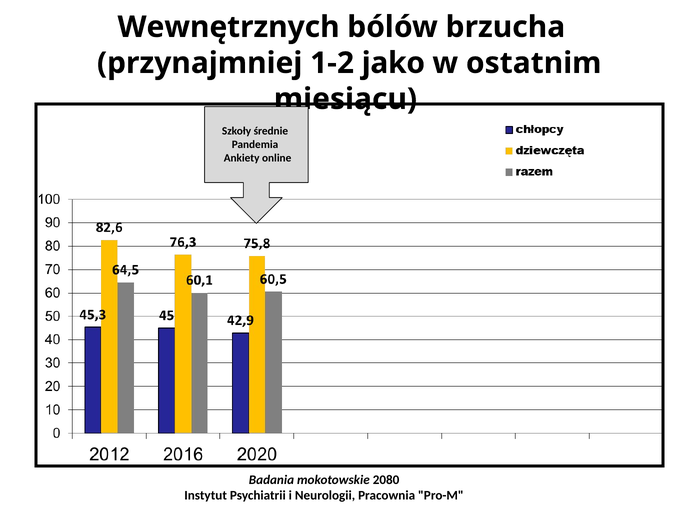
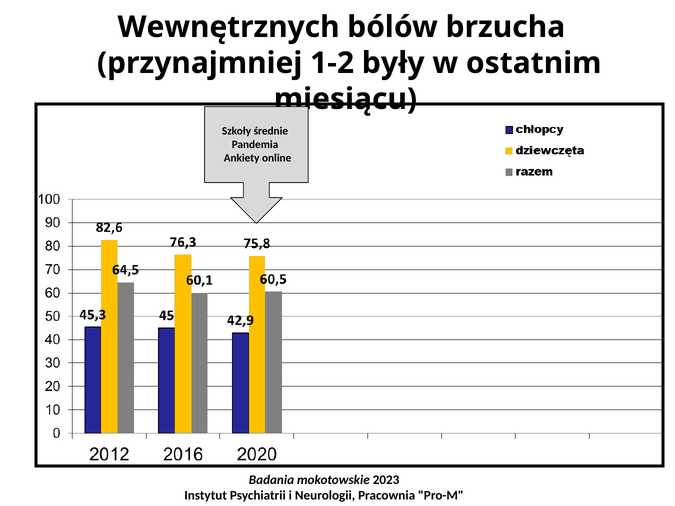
jako: jako -> były (393, 63)
2080: 2080 -> 2023 (386, 480)
